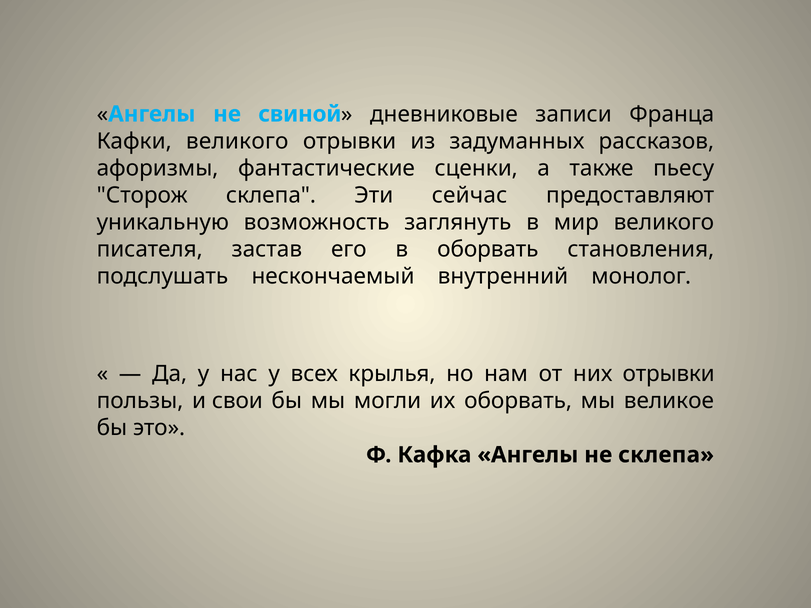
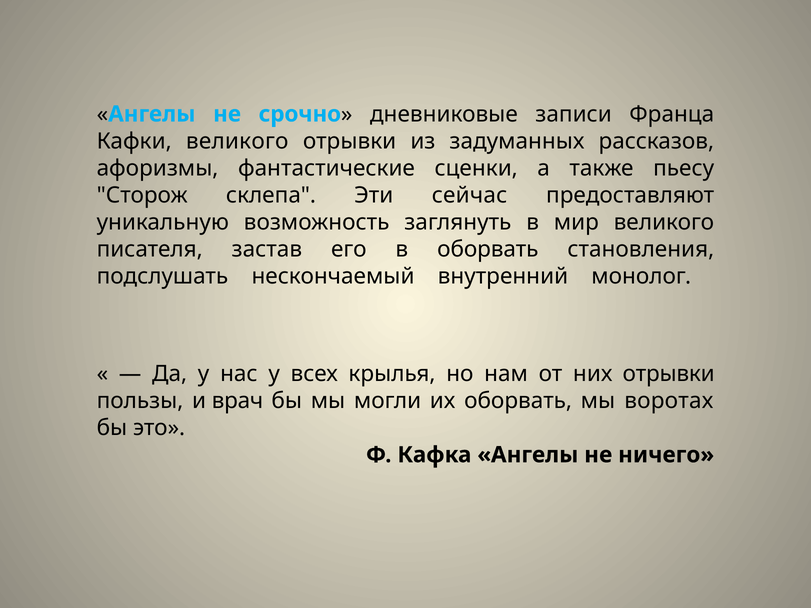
свиной: свиной -> срочно (300, 114)
свои: свои -> врач (237, 401)
великое: великое -> воротах (669, 401)
не склепа: склепа -> ничего (666, 455)
